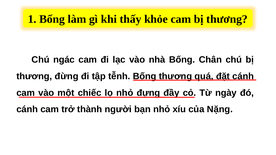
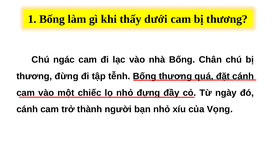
khỏe: khỏe -> dưới (156, 19)
Nặng: Nặng -> Vọng (220, 110)
